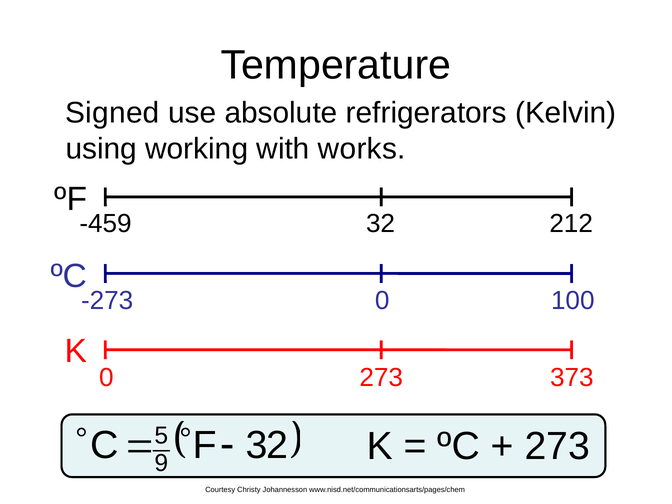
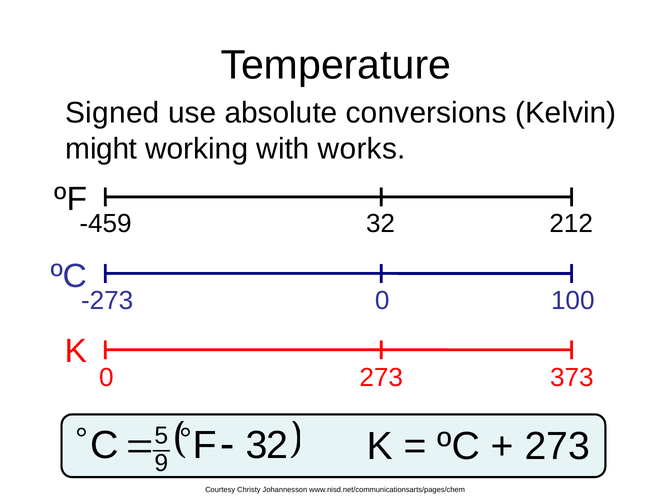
refrigerators: refrigerators -> conversions (426, 113)
using: using -> might (101, 149)
